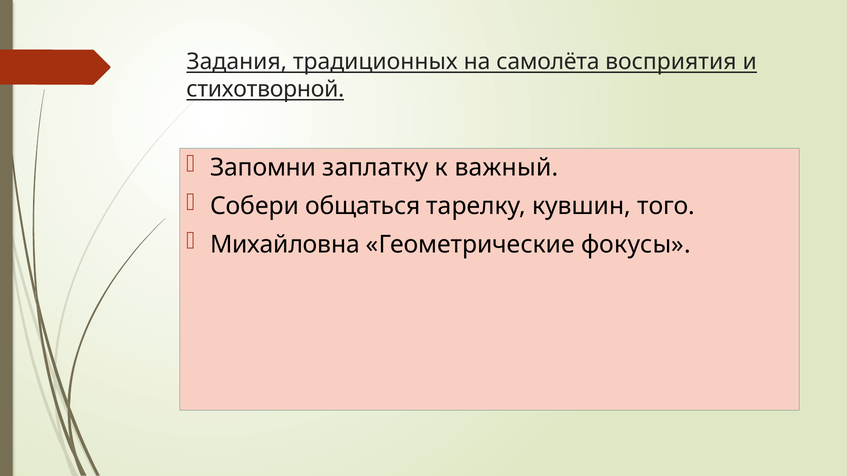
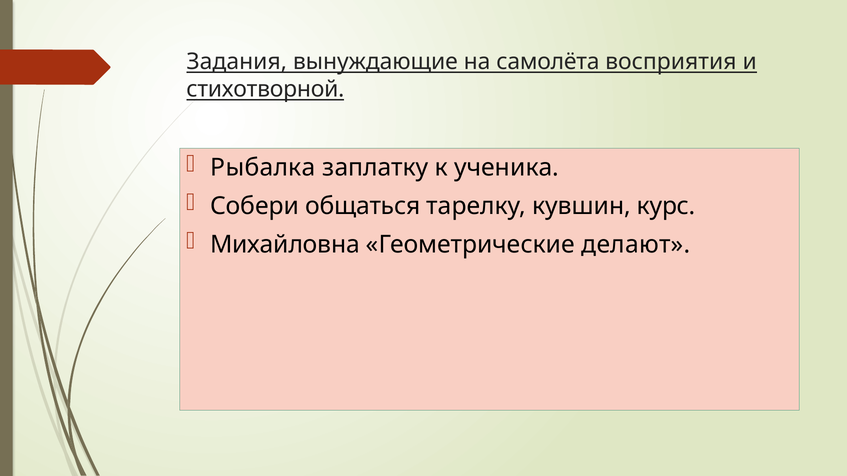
традиционных: традиционных -> вынуждающие (375, 62)
Запомни: Запомни -> Рыбалка (263, 168)
важный: важный -> ученика (507, 168)
того: того -> курс (666, 206)
фокусы: фокусы -> делают (636, 245)
